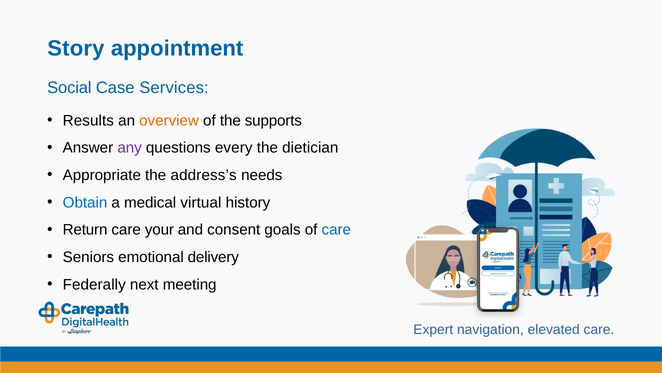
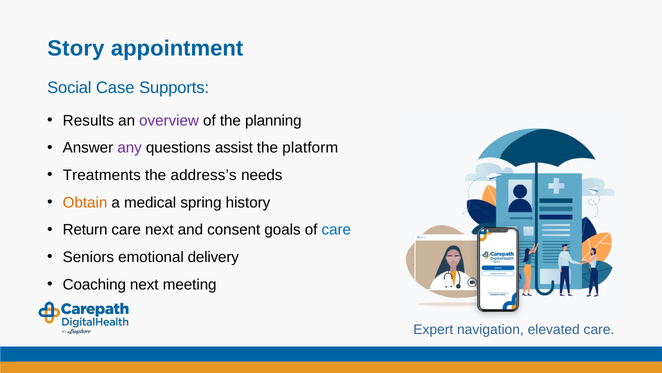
Services: Services -> Supports (174, 87)
overview colour: orange -> purple (169, 120)
supports: supports -> planning (273, 120)
every: every -> assist (234, 148)
dietician: dietician -> platform (310, 148)
Appropriate: Appropriate -> Treatments (102, 175)
Obtain colour: blue -> orange (85, 202)
virtual: virtual -> spring (201, 202)
care your: your -> next (159, 229)
Federally: Federally -> Coaching (94, 284)
